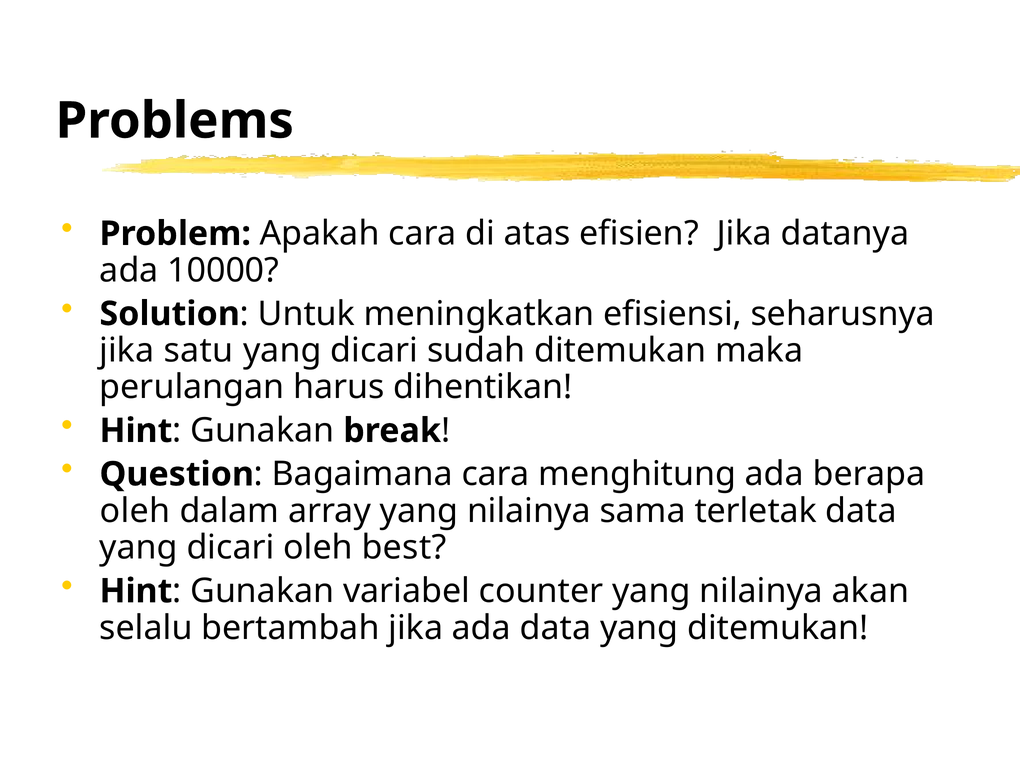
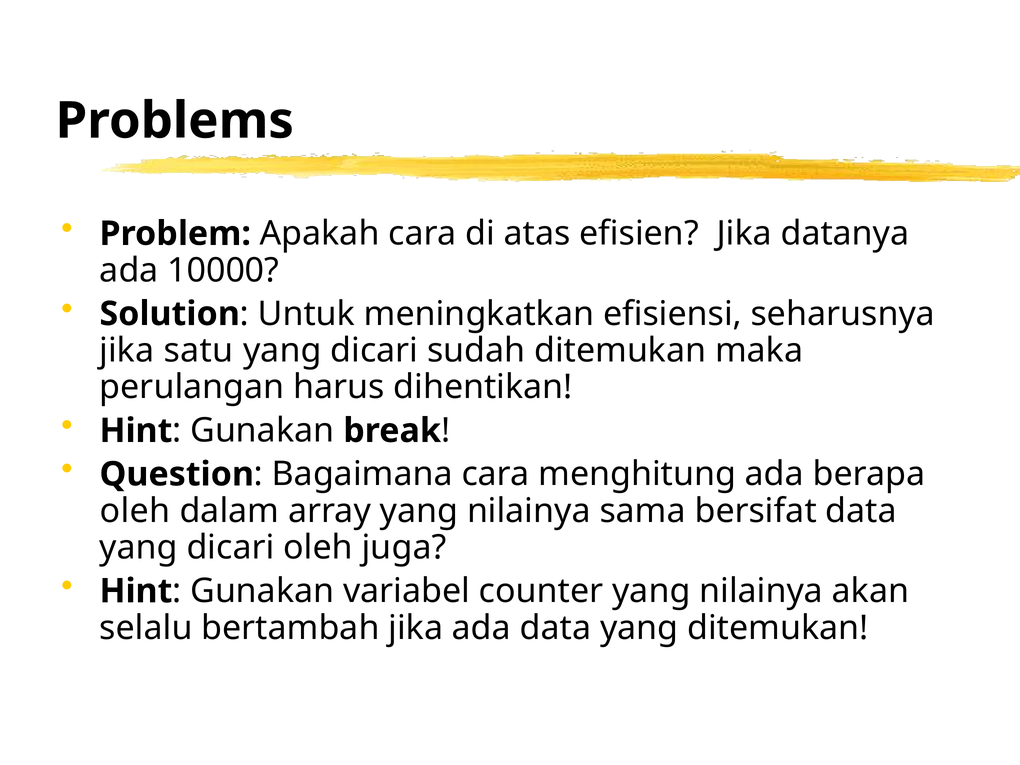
terletak: terletak -> bersifat (756, 511)
best: best -> juga (404, 548)
